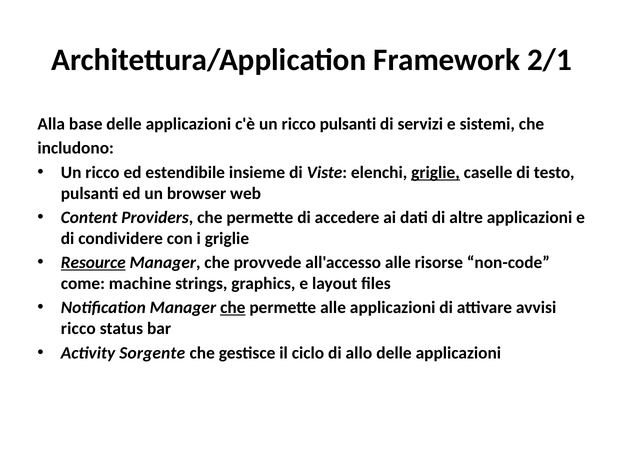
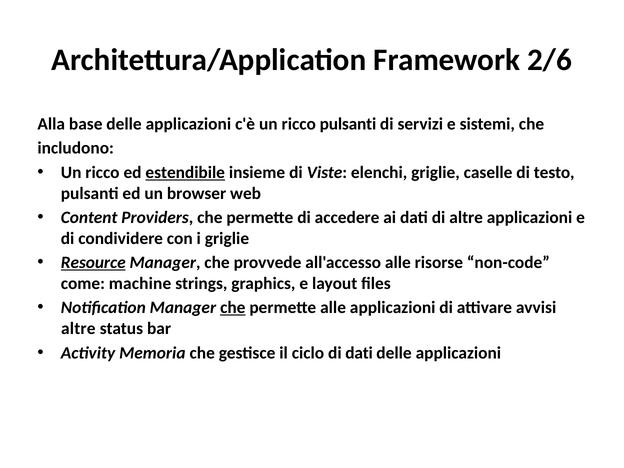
2/1: 2/1 -> 2/6 (550, 60)
estendibile underline: none -> present (185, 172)
griglie underline: present -> none (435, 172)
ricco: ricco -> altre (78, 329)
Sorgente: Sorgente -> Memoria (152, 353)
di allo: allo -> dati (359, 353)
